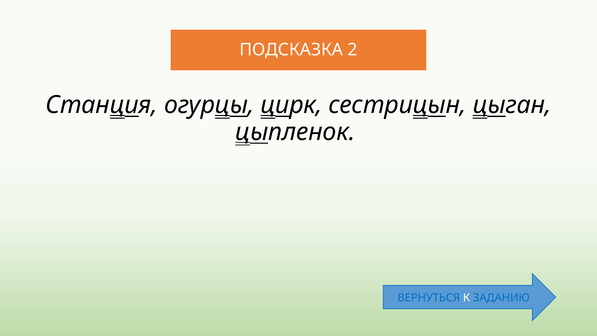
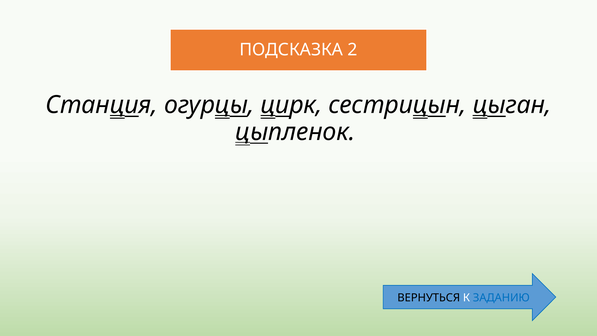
ВЕРНУТЬСЯ colour: blue -> black (429, 298)
